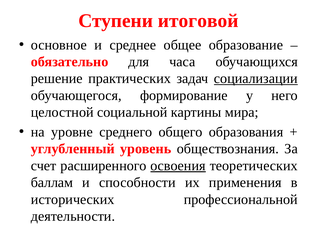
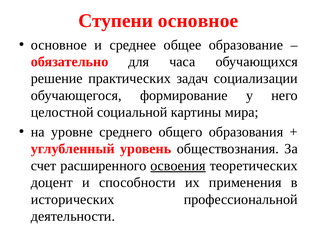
Ступени итоговой: итоговой -> основное (198, 21)
социализации underline: present -> none (256, 79)
баллам: баллам -> доцент (52, 183)
